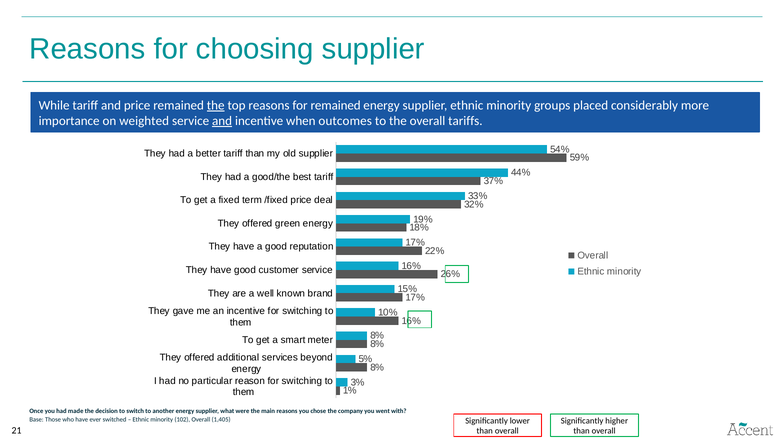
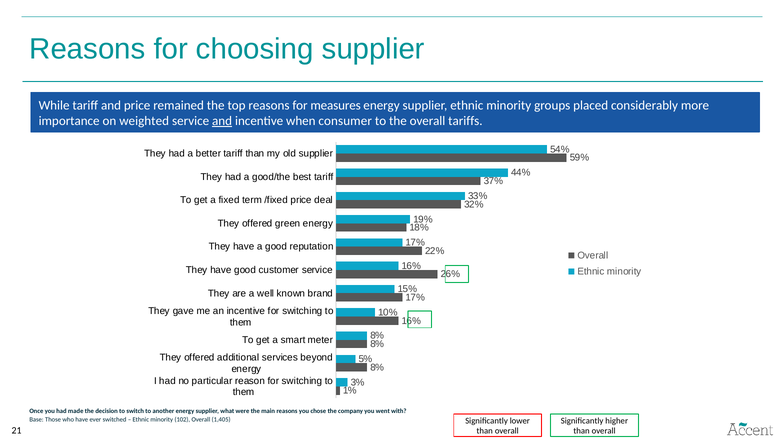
the underline: present -> none (216, 105)
for remained: remained -> measures (336, 105)
outcomes: outcomes -> consumer (345, 121)
